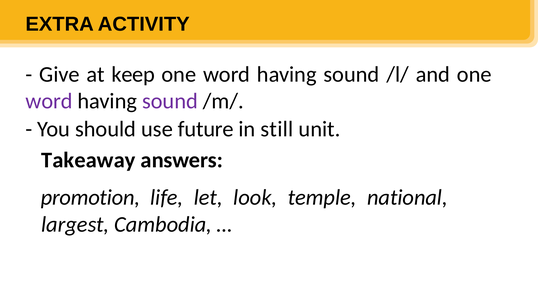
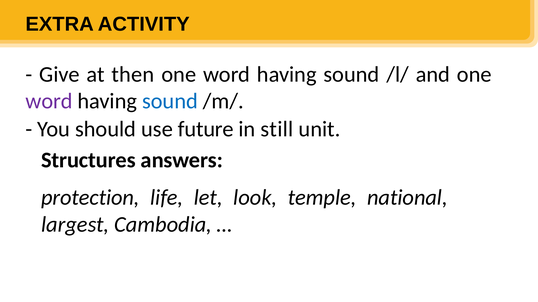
keep: keep -> then (133, 74)
sound colour: purple -> blue (170, 101)
Takeaway: Takeaway -> Structures (88, 160)
promotion: promotion -> protection (90, 198)
